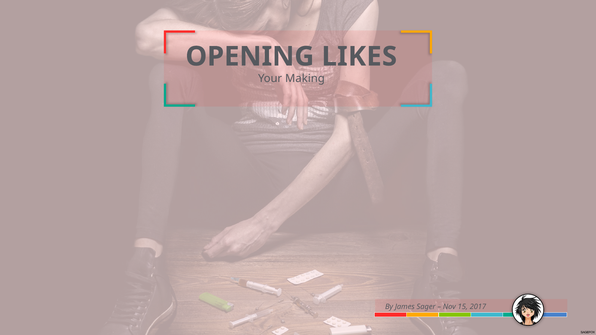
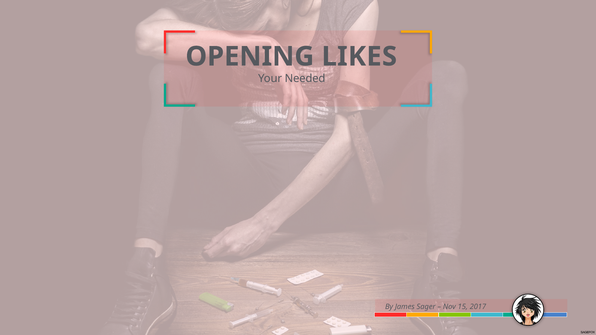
Making: Making -> Needed (305, 78)
